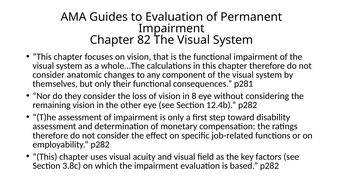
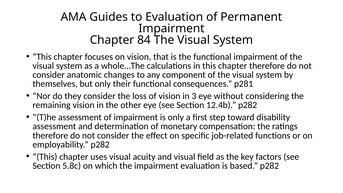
82: 82 -> 84 (144, 40)
8: 8 -> 3 (194, 96)
3.8c: 3.8c -> 5.8c (72, 166)
